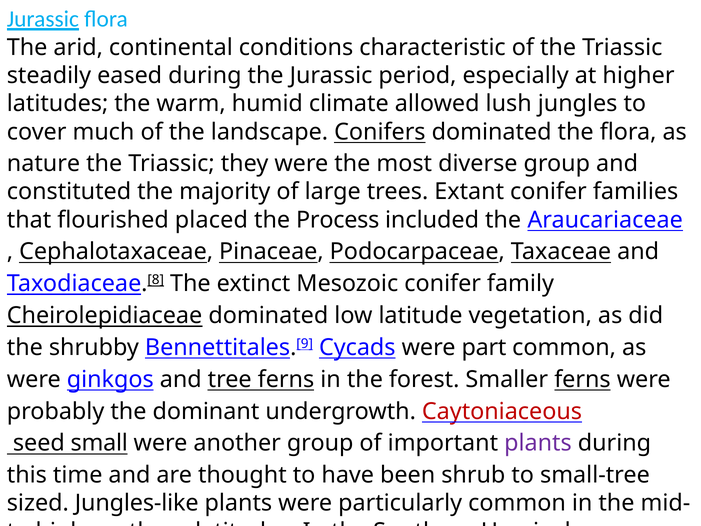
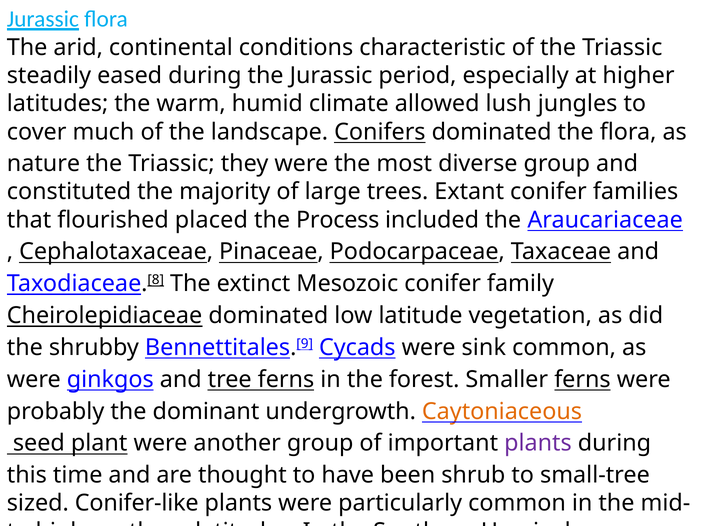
part: part -> sink (484, 347)
Caytoniaceous colour: red -> orange (502, 411)
small: small -> plant (99, 443)
Jungles-like: Jungles-like -> Conifer-like (137, 503)
